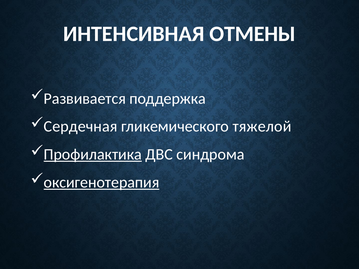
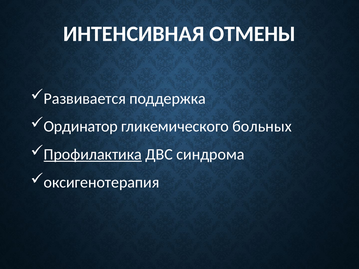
Сердечная: Сердечная -> Ординатор (81, 127)
тяжелой: тяжелой -> больных (262, 127)
оксигенотерапия underline: present -> none (102, 183)
